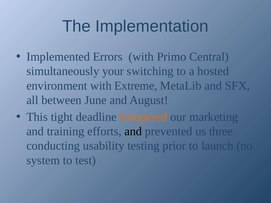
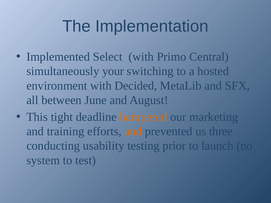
Errors: Errors -> Select (108, 57)
Extreme: Extreme -> Decided (136, 86)
and colour: black -> orange (133, 132)
